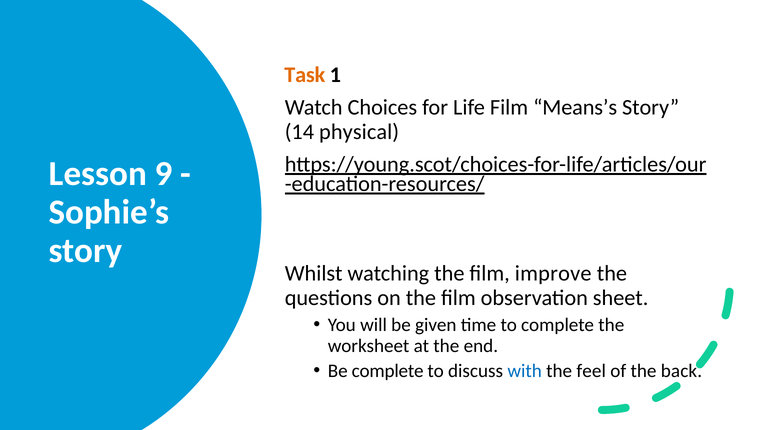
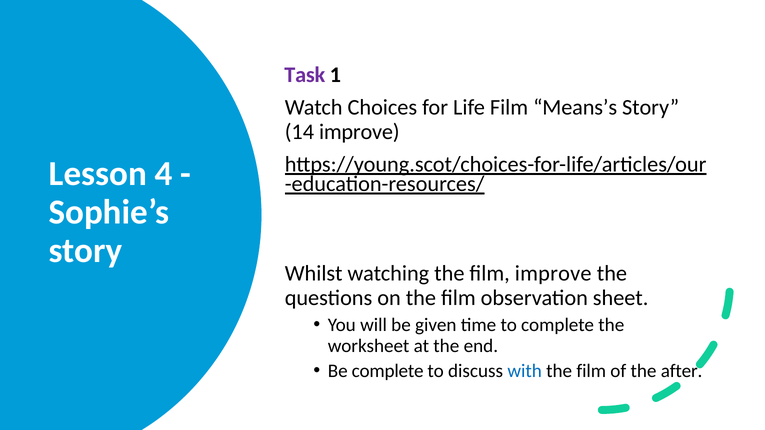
Task colour: orange -> purple (305, 75)
14 physical: physical -> improve (359, 132)
9: 9 -> 4 (164, 174)
feel: feel -> film (591, 371)
back: back -> after (682, 371)
